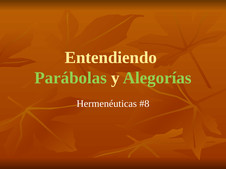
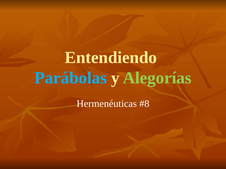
Parábolas colour: light green -> light blue (71, 78)
